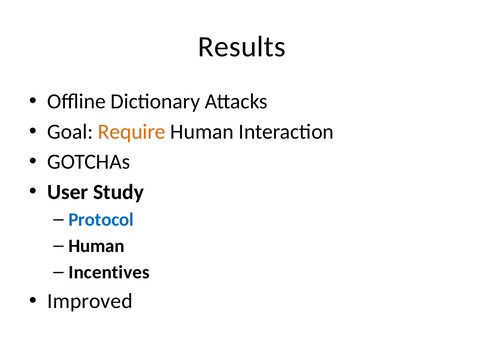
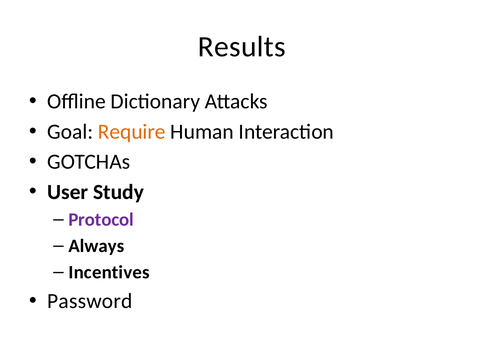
Protocol colour: blue -> purple (101, 220)
Human: Human -> Always (96, 246)
Improved: Improved -> Password (90, 301)
